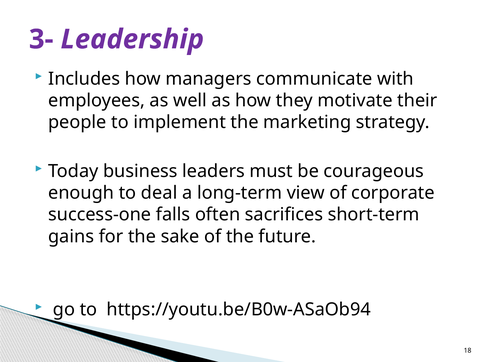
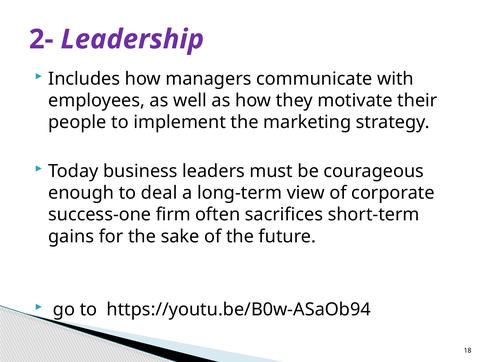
3-: 3- -> 2- (41, 39)
falls: falls -> firm (173, 215)
